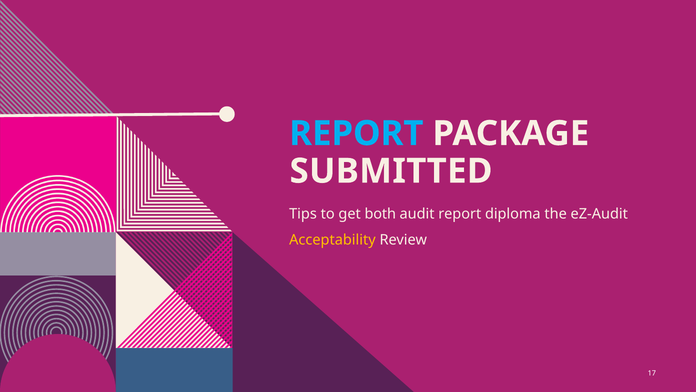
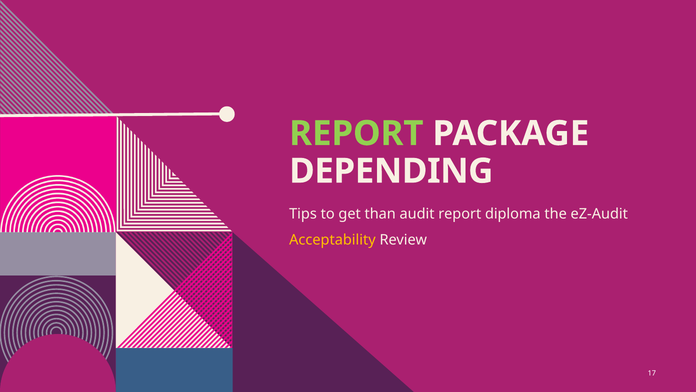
REPORT colour: light blue -> light green (356, 133)
SUBMITTED: SUBMITTED -> DEPENDING (391, 171)
both: both -> than (380, 214)
